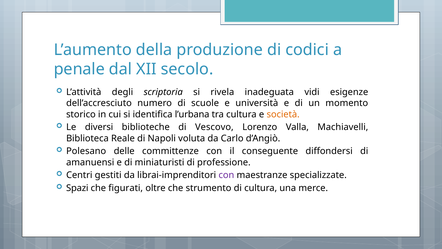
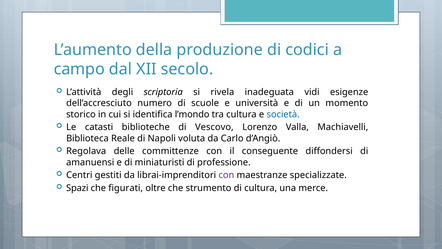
penale: penale -> campo (79, 69)
l’urbana: l’urbana -> l’mondo (192, 114)
società colour: orange -> blue (283, 114)
diversi: diversi -> catasti (99, 127)
Polesano: Polesano -> Regolava (86, 151)
